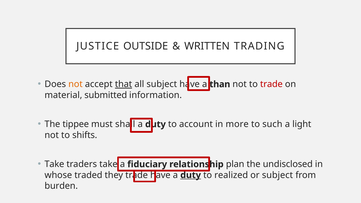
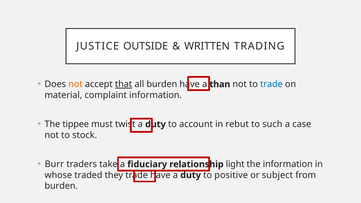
all subject: subject -> burden (162, 84)
trade colour: red -> blue (271, 84)
submitted: submitted -> complaint (106, 95)
shall: shall -> twist (125, 124)
more: more -> rebut (237, 124)
light: light -> case (302, 124)
shifts: shifts -> stock (85, 135)
Take: Take -> Burr (54, 164)
plan: plan -> light (235, 164)
the undisclosed: undisclosed -> information (288, 164)
duty underline: present -> none (191, 175)
realized: realized -> positive (231, 175)
